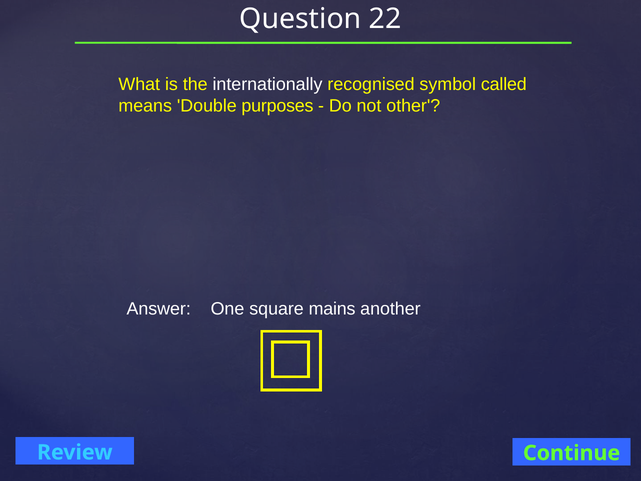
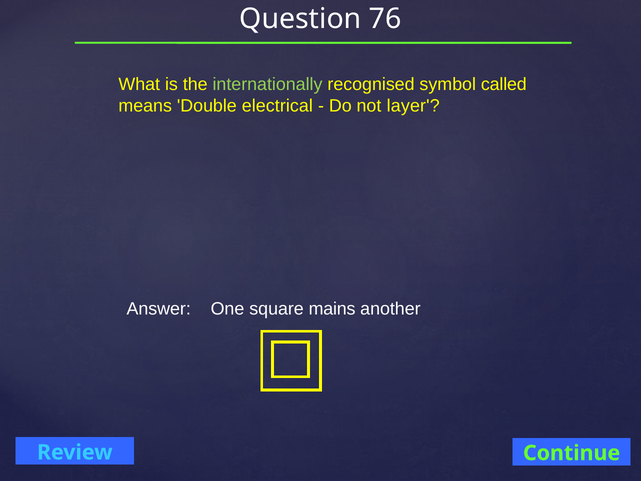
22: 22 -> 76 (385, 19)
internationally colour: white -> light green (268, 85)
purposes: purposes -> electrical (277, 106)
other: other -> layer (413, 106)
